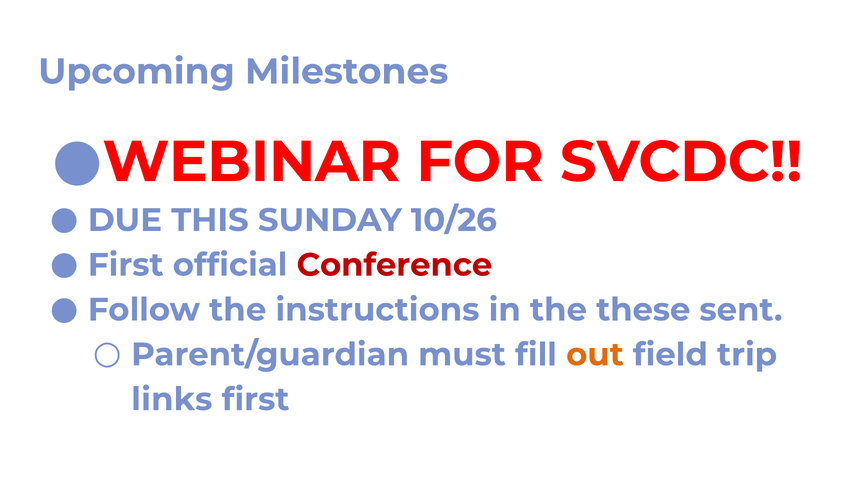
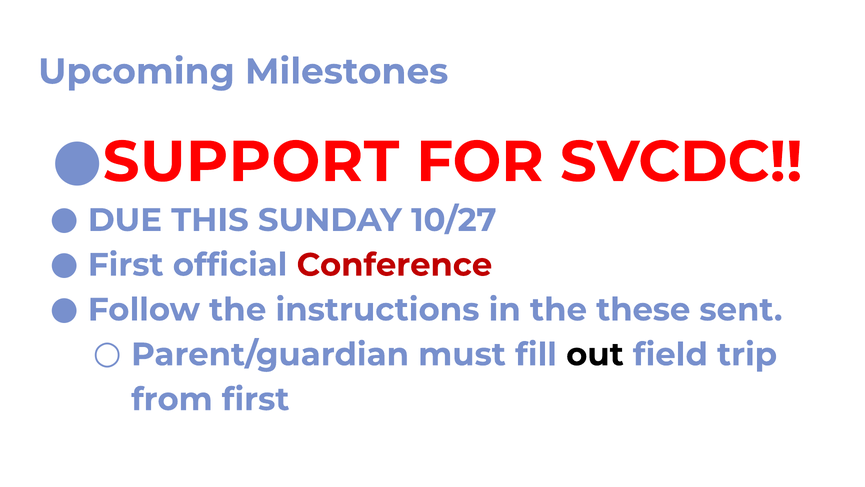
WEBINAR: WEBINAR -> SUPPORT (251, 162)
10/26: 10/26 -> 10/27 (454, 220)
out colour: orange -> black (595, 354)
links: links -> from (172, 399)
